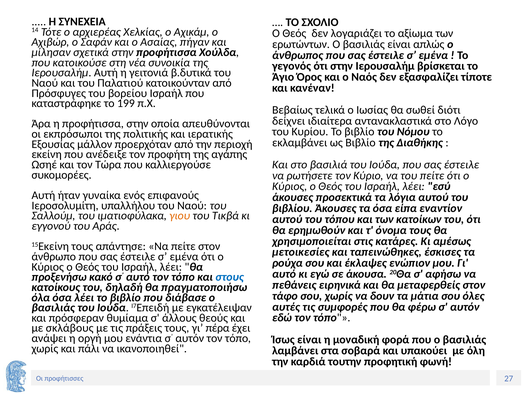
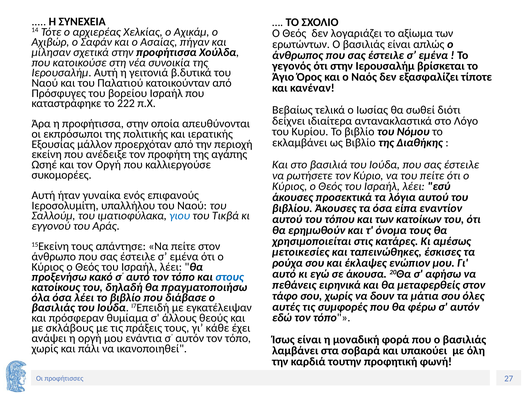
199: 199 -> 222 (126, 103)
τον Τώρα: Τώρα -> Οργή (108, 165)
γιου colour: orange -> blue (180, 216)
πέρα: πέρα -> κάθε (217, 328)
